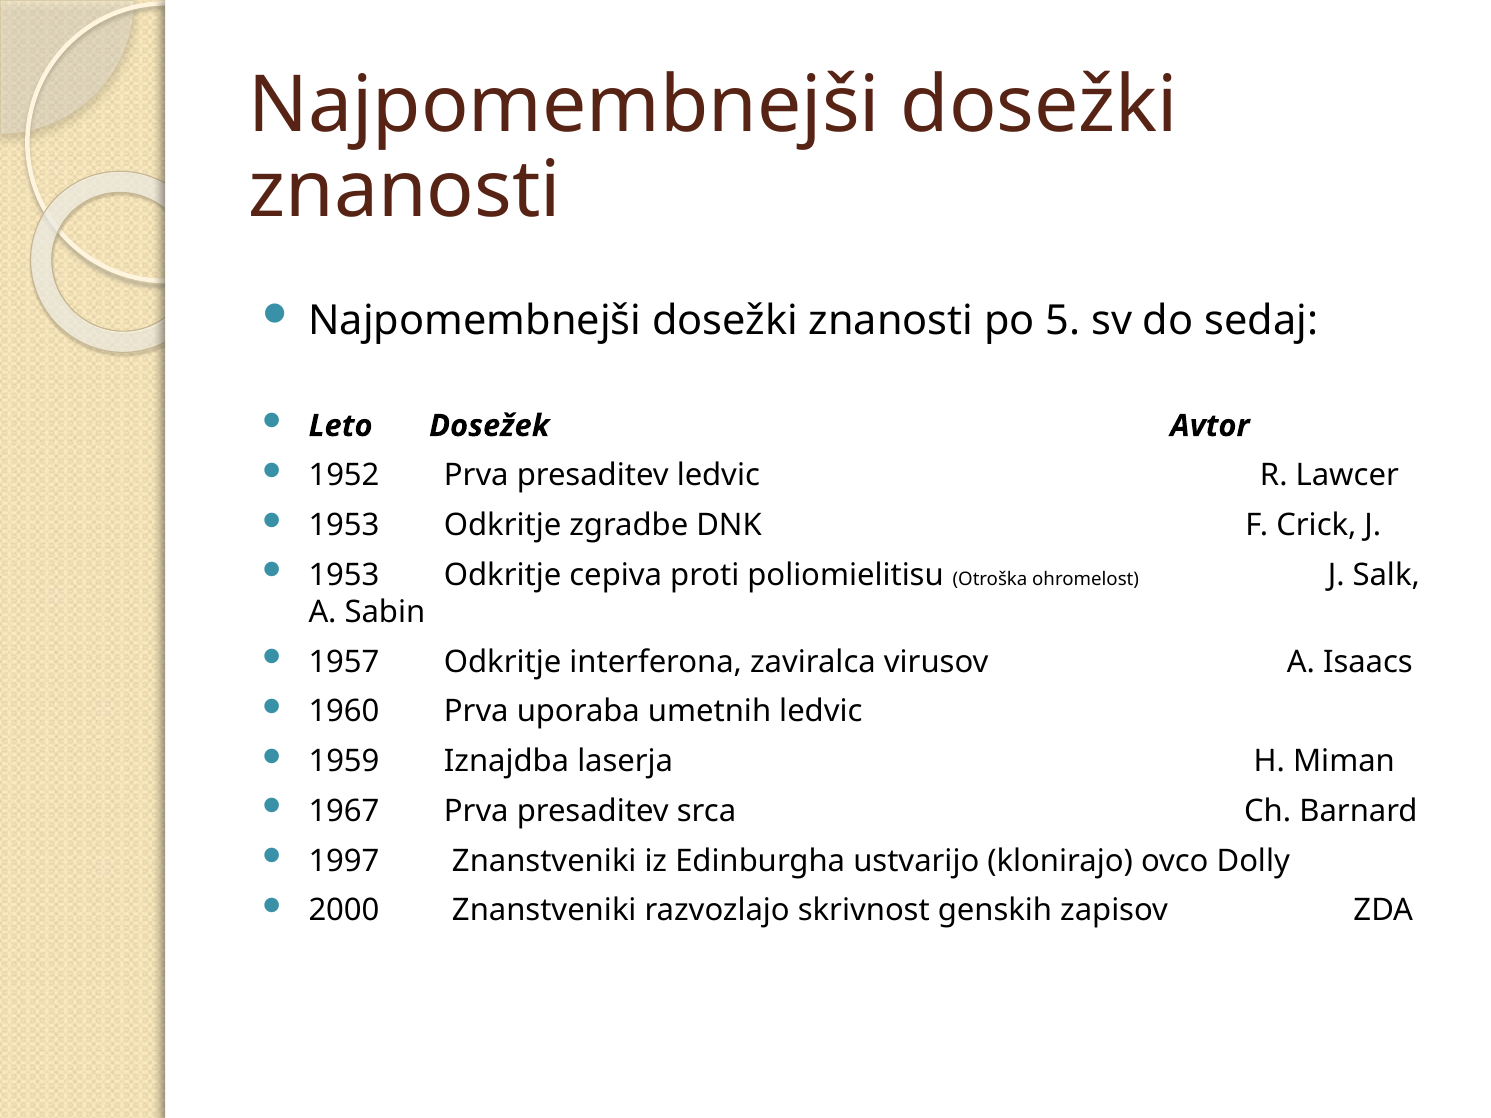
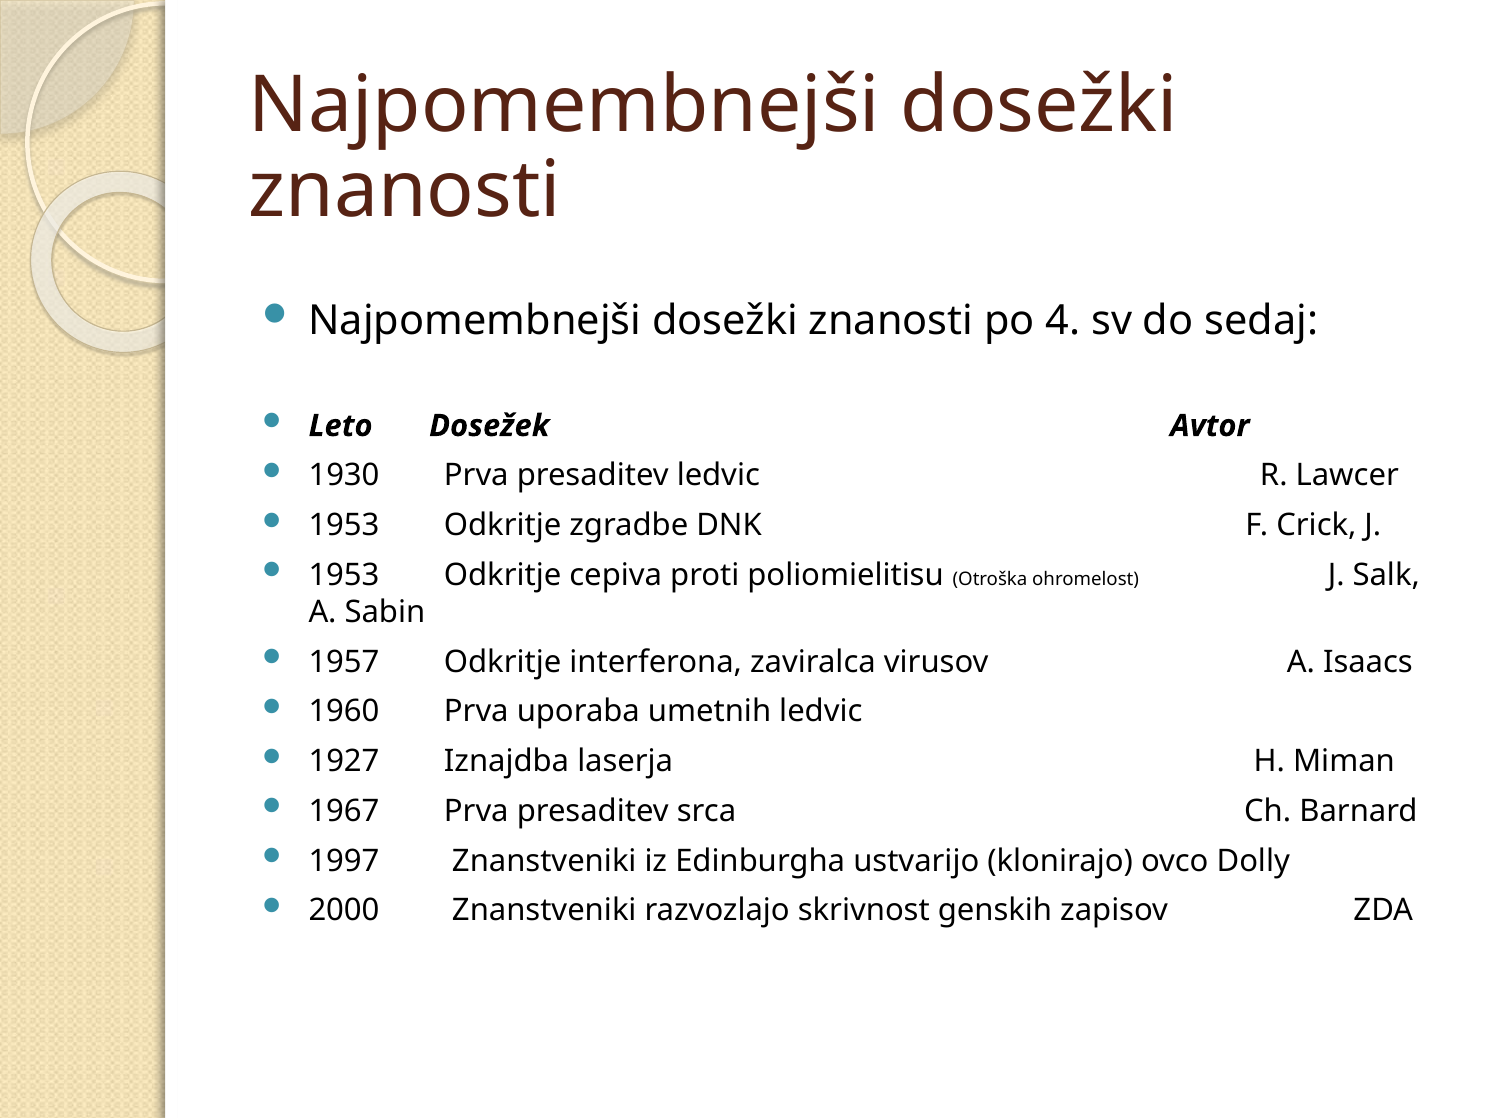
5: 5 -> 4 (1063, 321)
1952: 1952 -> 1930 (344, 476)
1959: 1959 -> 1927 (344, 762)
